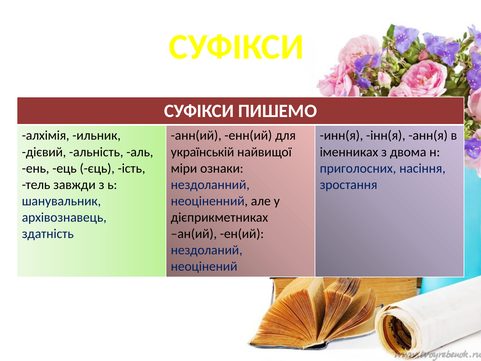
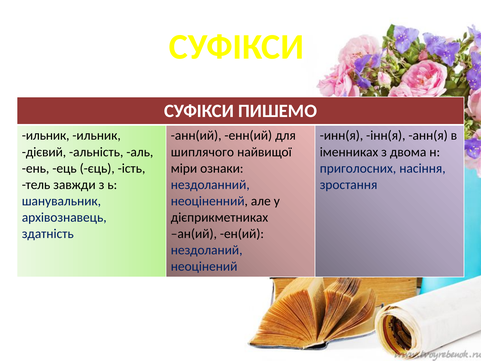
алхімія: алхімія -> ильник (46, 135)
українській: українській -> шиплячого (202, 152)
